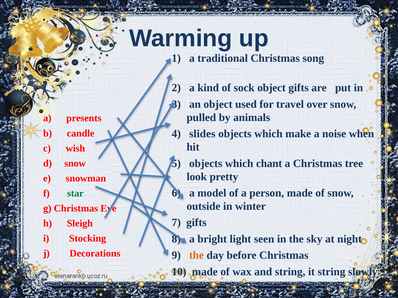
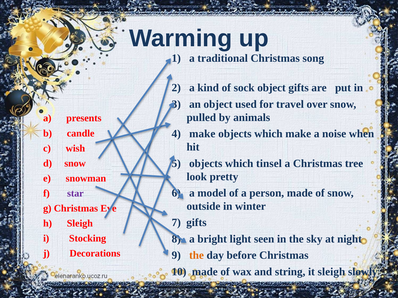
slides: slides -> make (202, 134)
chant: chant -> tinsel (269, 164)
star colour: green -> purple (75, 194)
it string: string -> sleigh (331, 272)
